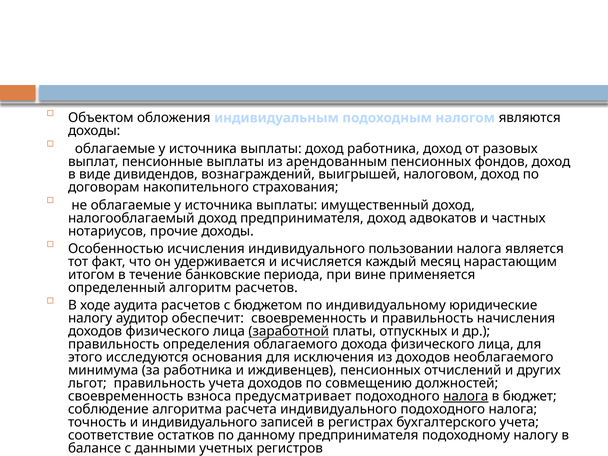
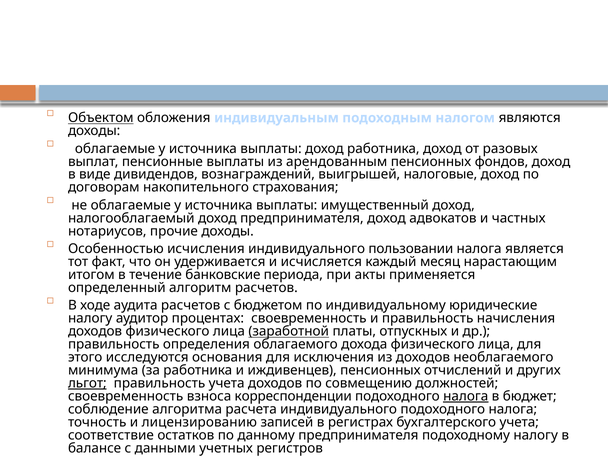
Объектом underline: none -> present (101, 118)
налоговом: налоговом -> налоговые (440, 175)
вине: вине -> акты (370, 275)
обеспечит: обеспечит -> процентах (208, 318)
льгот; underline: none -> present (87, 383)
предусматривает: предусматривает -> корреспонденции (293, 396)
и индивидуального: индивидуального -> лицензированию (199, 422)
